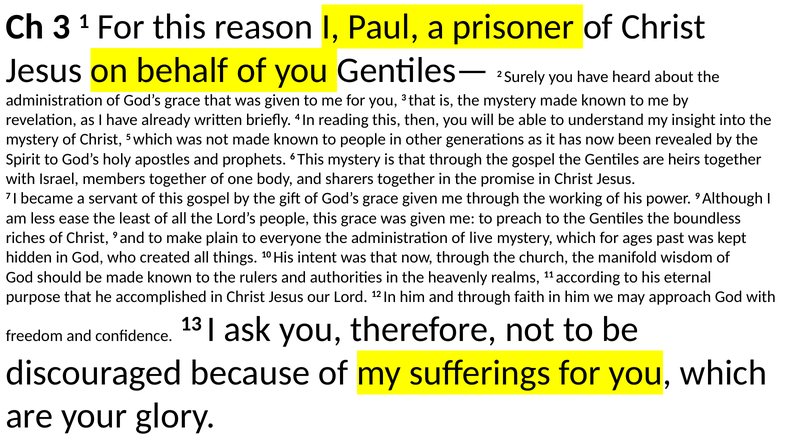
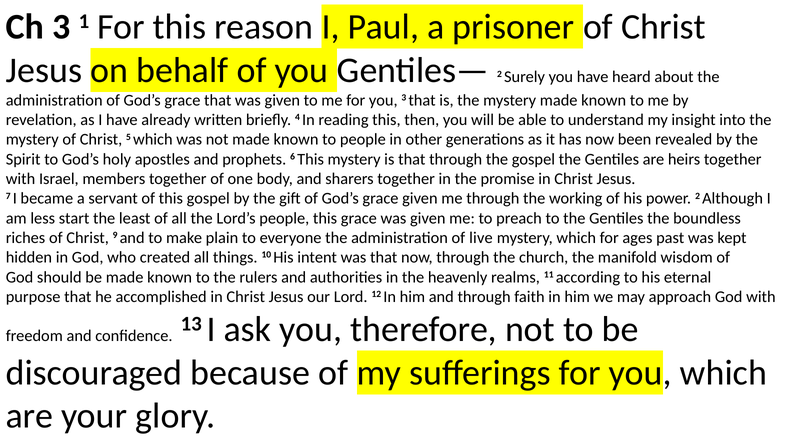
power 9: 9 -> 2 (698, 196)
ease: ease -> start (74, 218)
